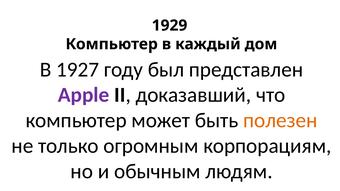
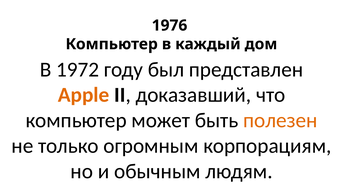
1929: 1929 -> 1976 (170, 25)
1927: 1927 -> 1972 (78, 70)
Apple colour: purple -> orange (84, 95)
